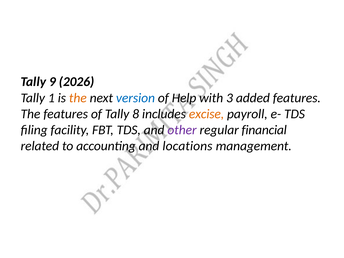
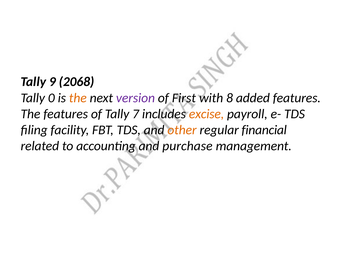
2026: 2026 -> 2068 (77, 82)
1: 1 -> 0 (51, 98)
version colour: blue -> purple (135, 98)
Help: Help -> First (184, 98)
3: 3 -> 8 (230, 98)
8: 8 -> 7 (136, 114)
other colour: purple -> orange (182, 130)
locations: locations -> purchase (187, 146)
